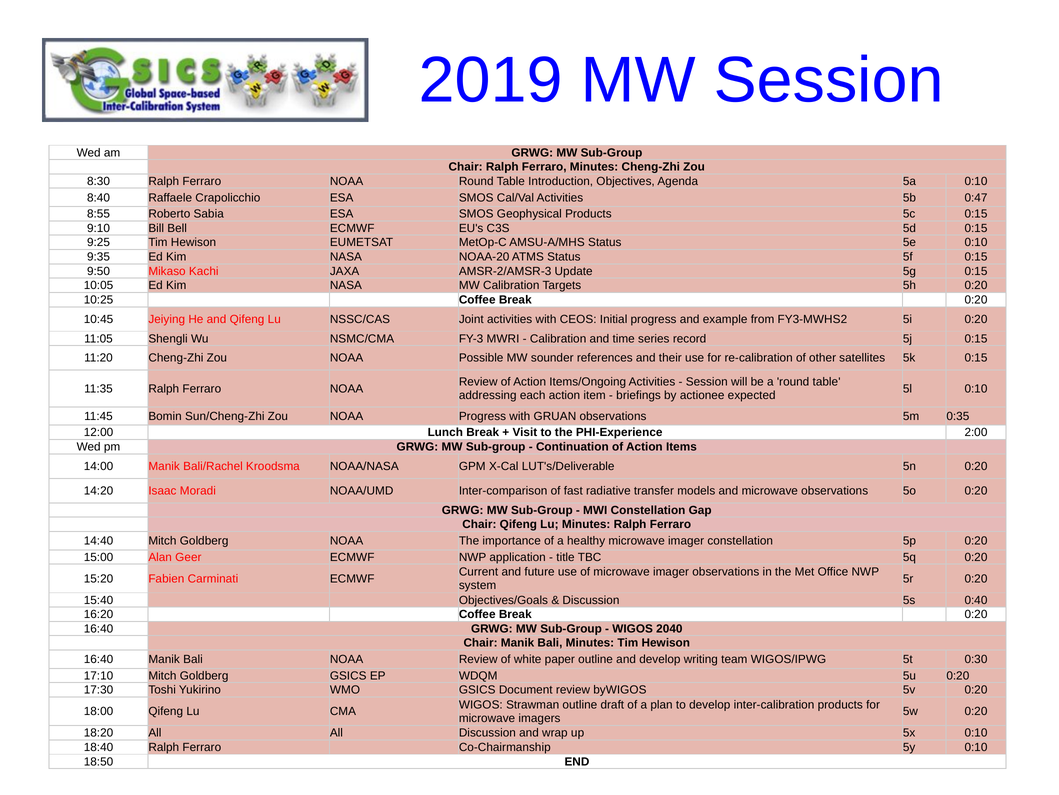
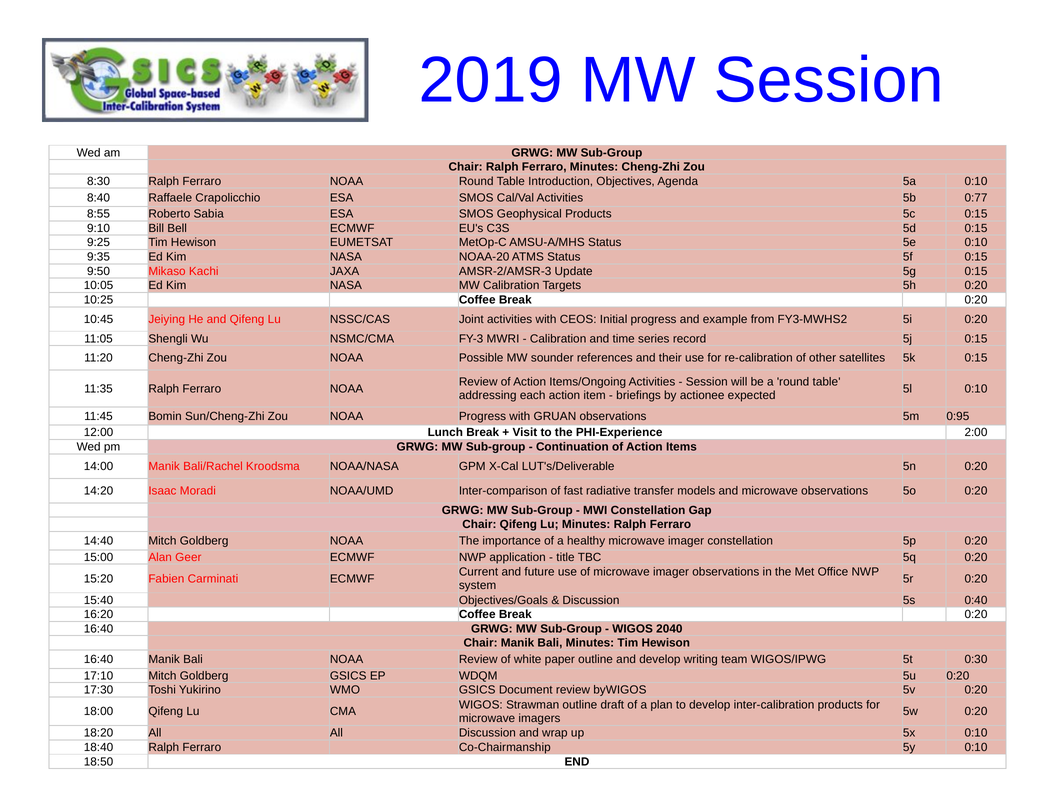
0:47: 0:47 -> 0:77 (976, 197)
0:35: 0:35 -> 0:95 (958, 416)
